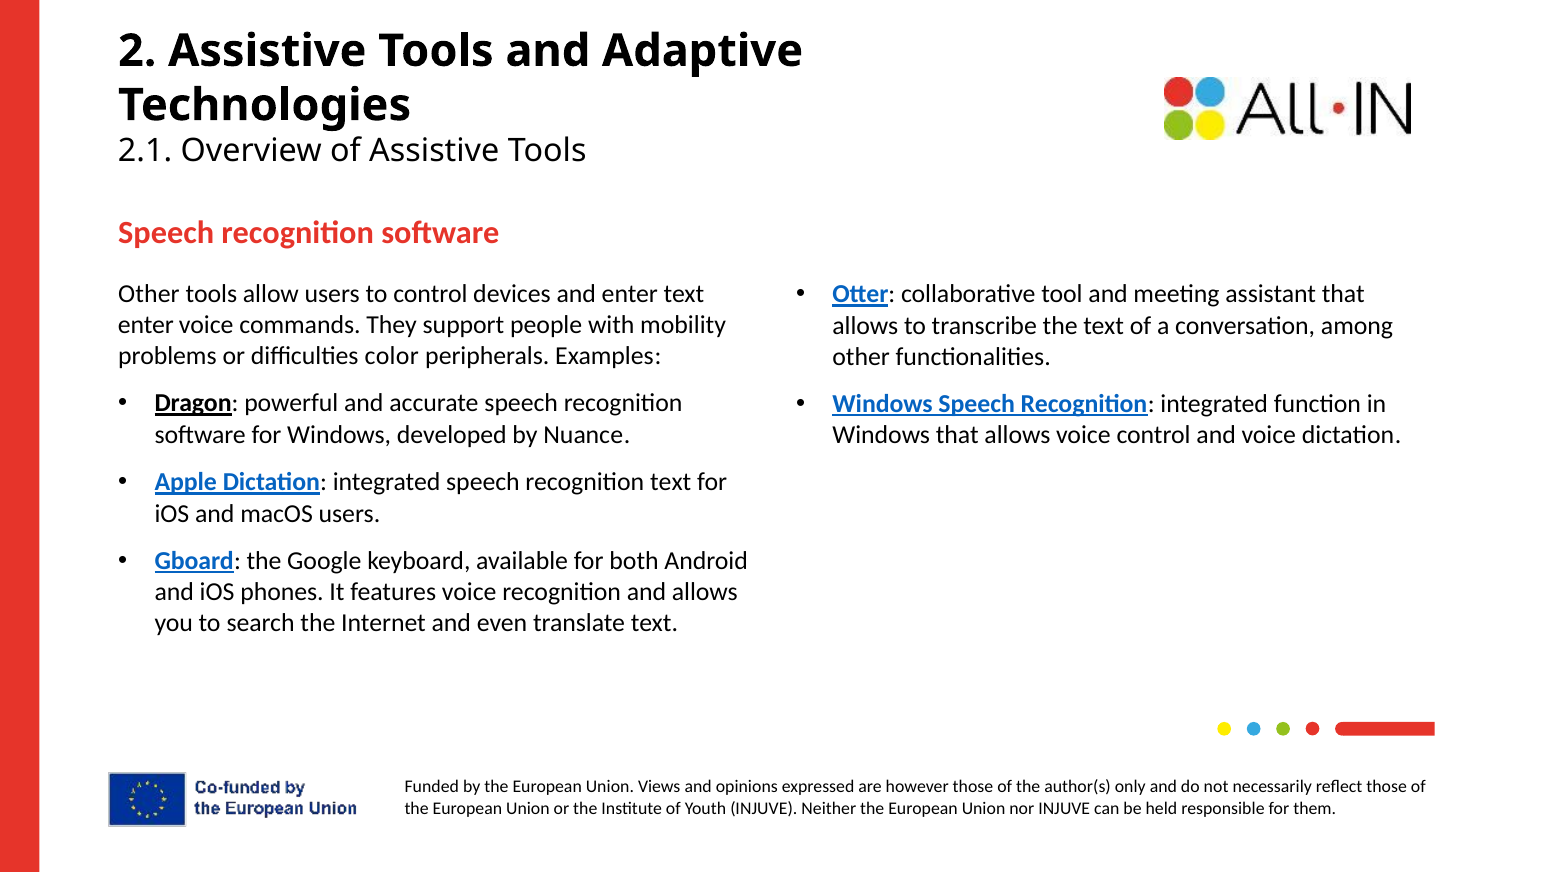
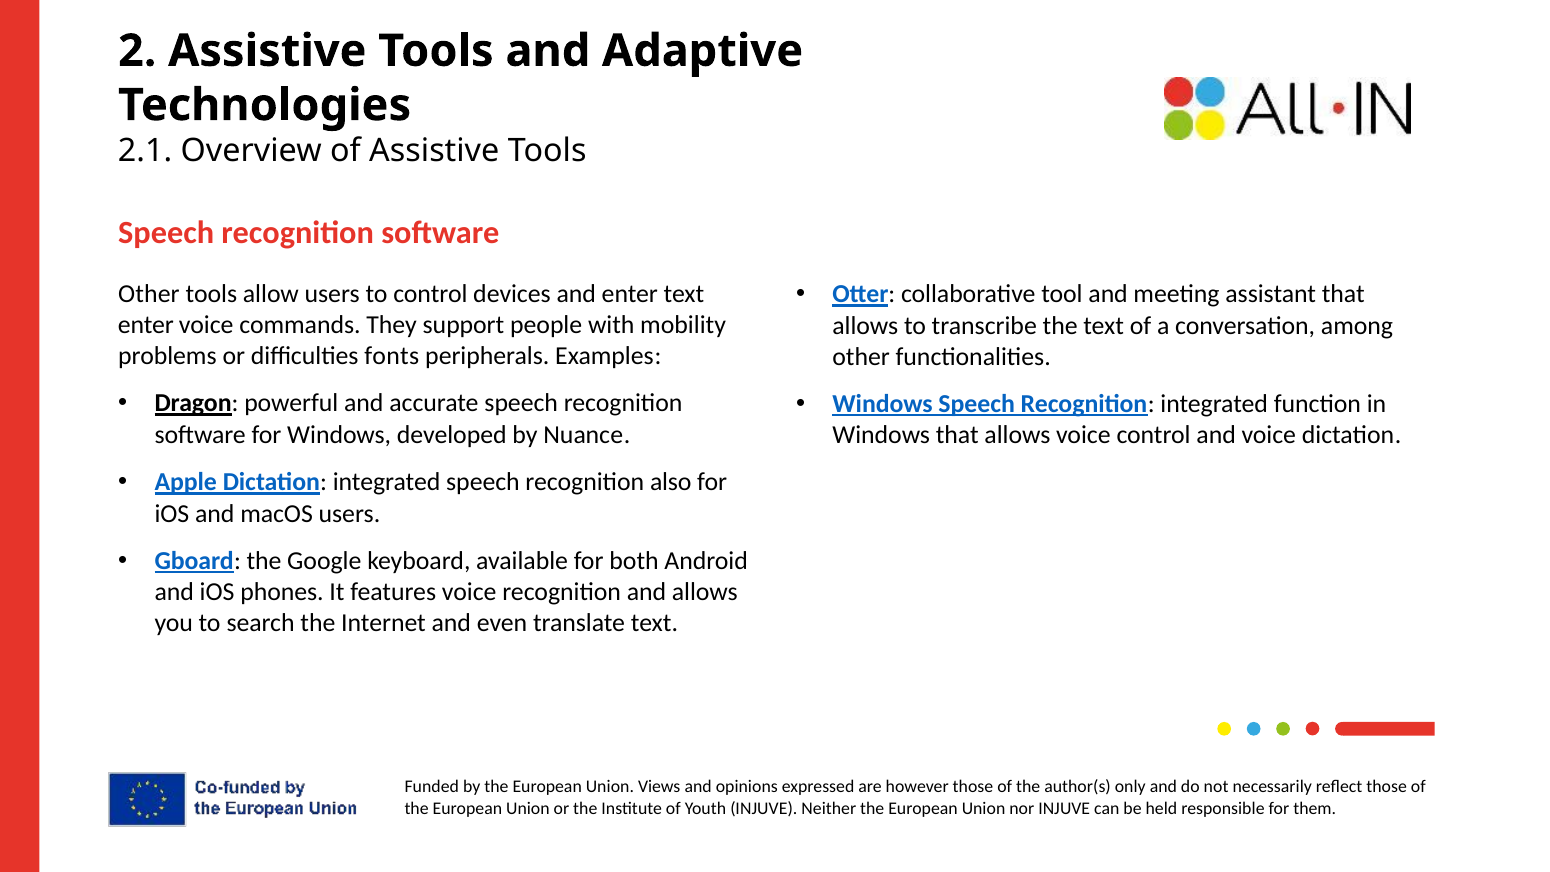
color: color -> fonts (392, 356)
recognition text: text -> also (671, 482)
